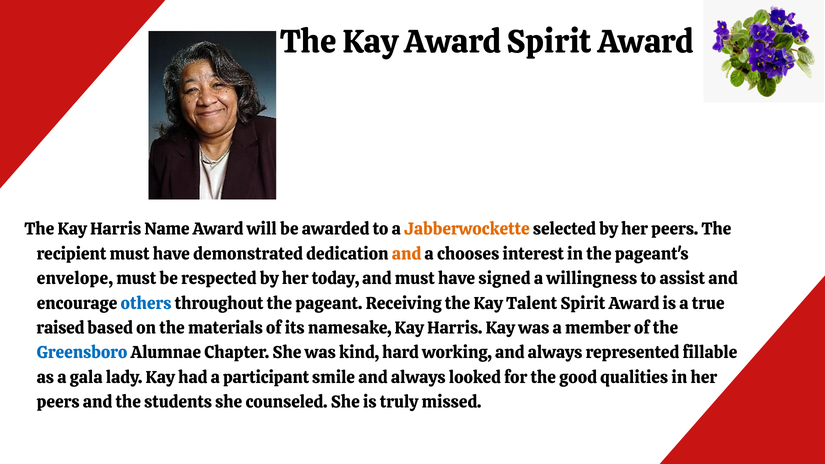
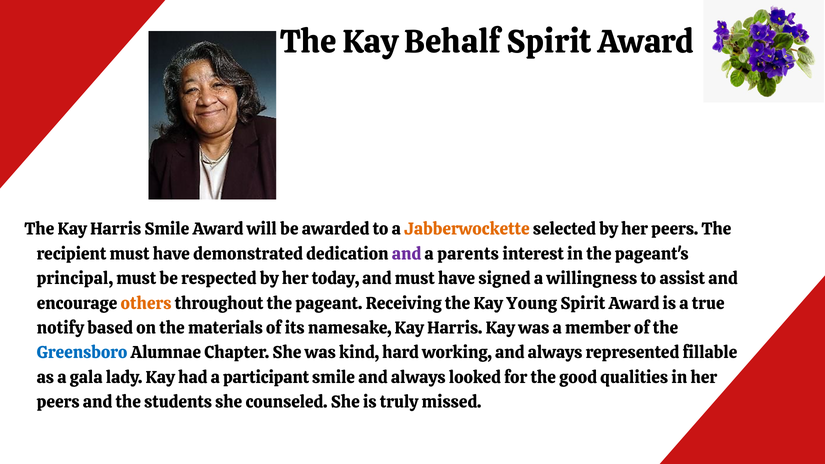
Kay Award: Award -> Behalf (453, 42)
Harris Name: Name -> Smile (167, 229)
and colour: orange -> purple (407, 254)
chooses: chooses -> parents (468, 254)
envelope: envelope -> principal (75, 279)
others colour: blue -> orange (146, 303)
Talent: Talent -> Young (532, 303)
raised: raised -> notify (60, 328)
